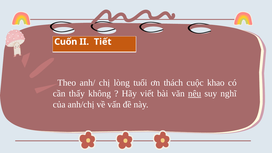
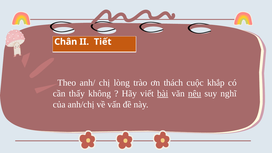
Cuốn: Cuốn -> Chân (66, 42)
tuổi: tuổi -> trào (140, 83)
khao: khao -> khắp (216, 83)
bài underline: none -> present (163, 94)
